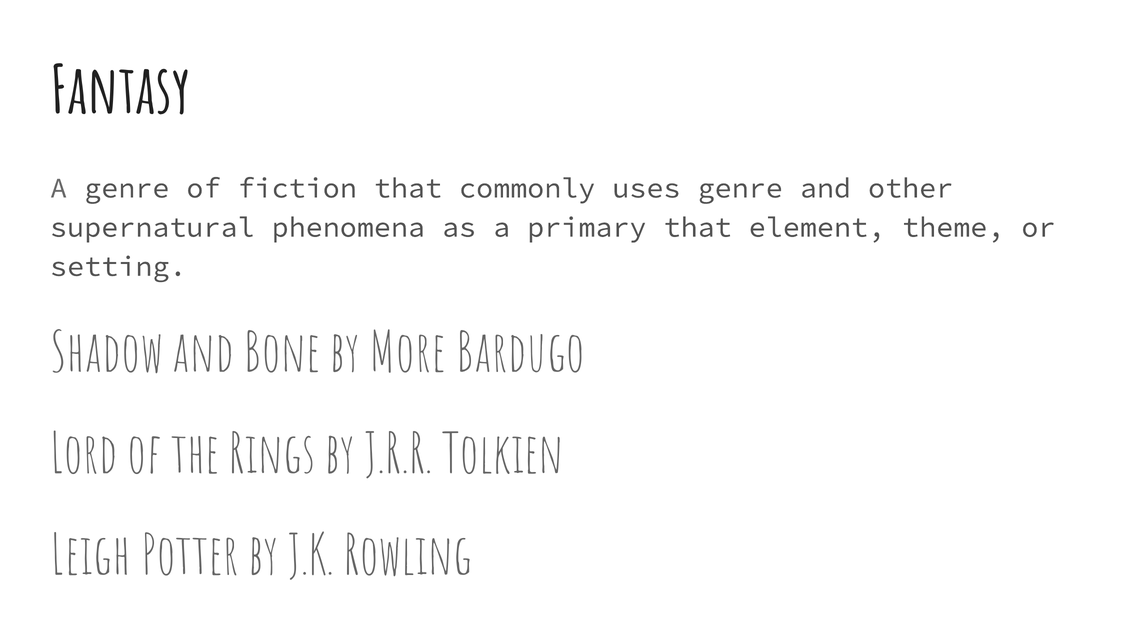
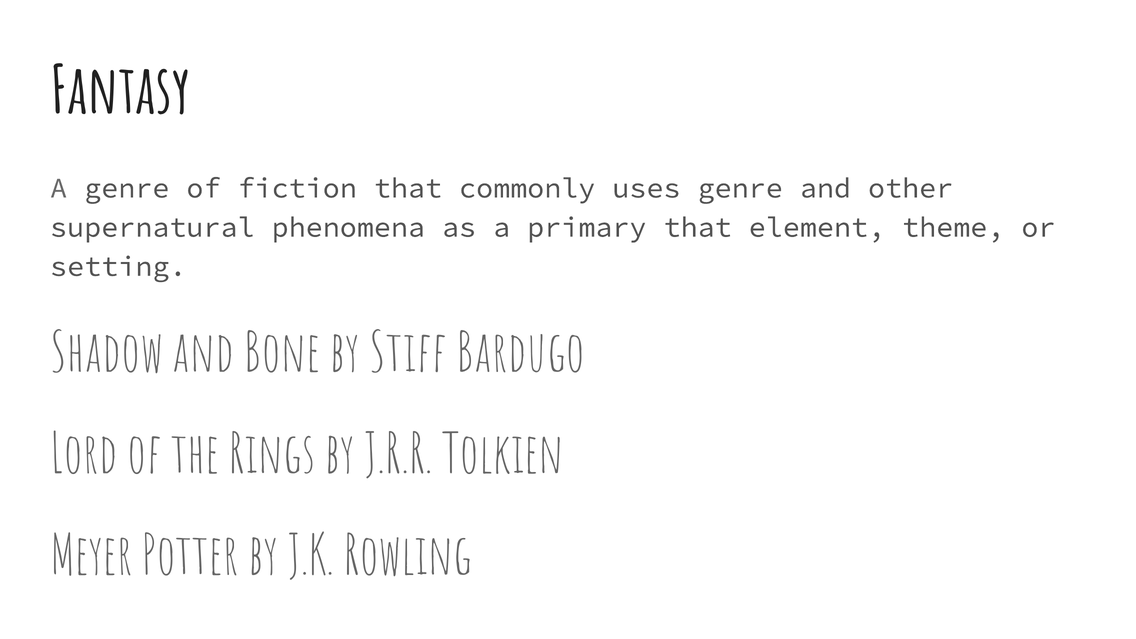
More: More -> Stiff (408, 354)
Leigh: Leigh -> Meyer (91, 557)
